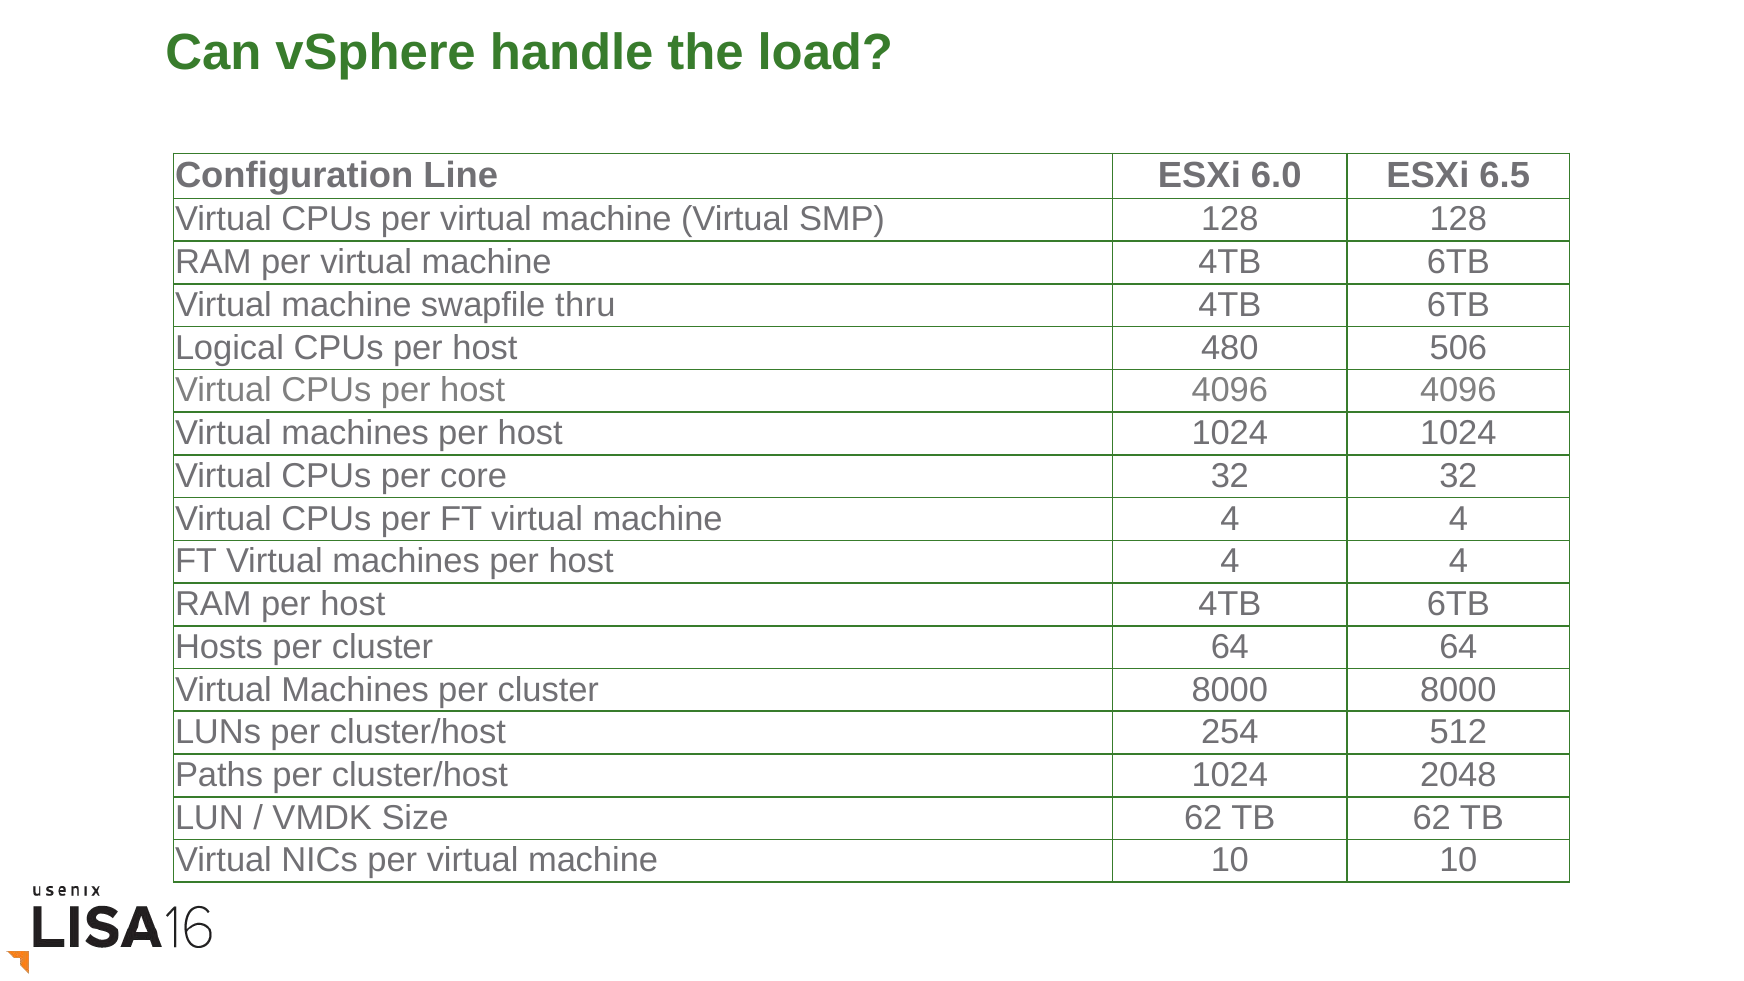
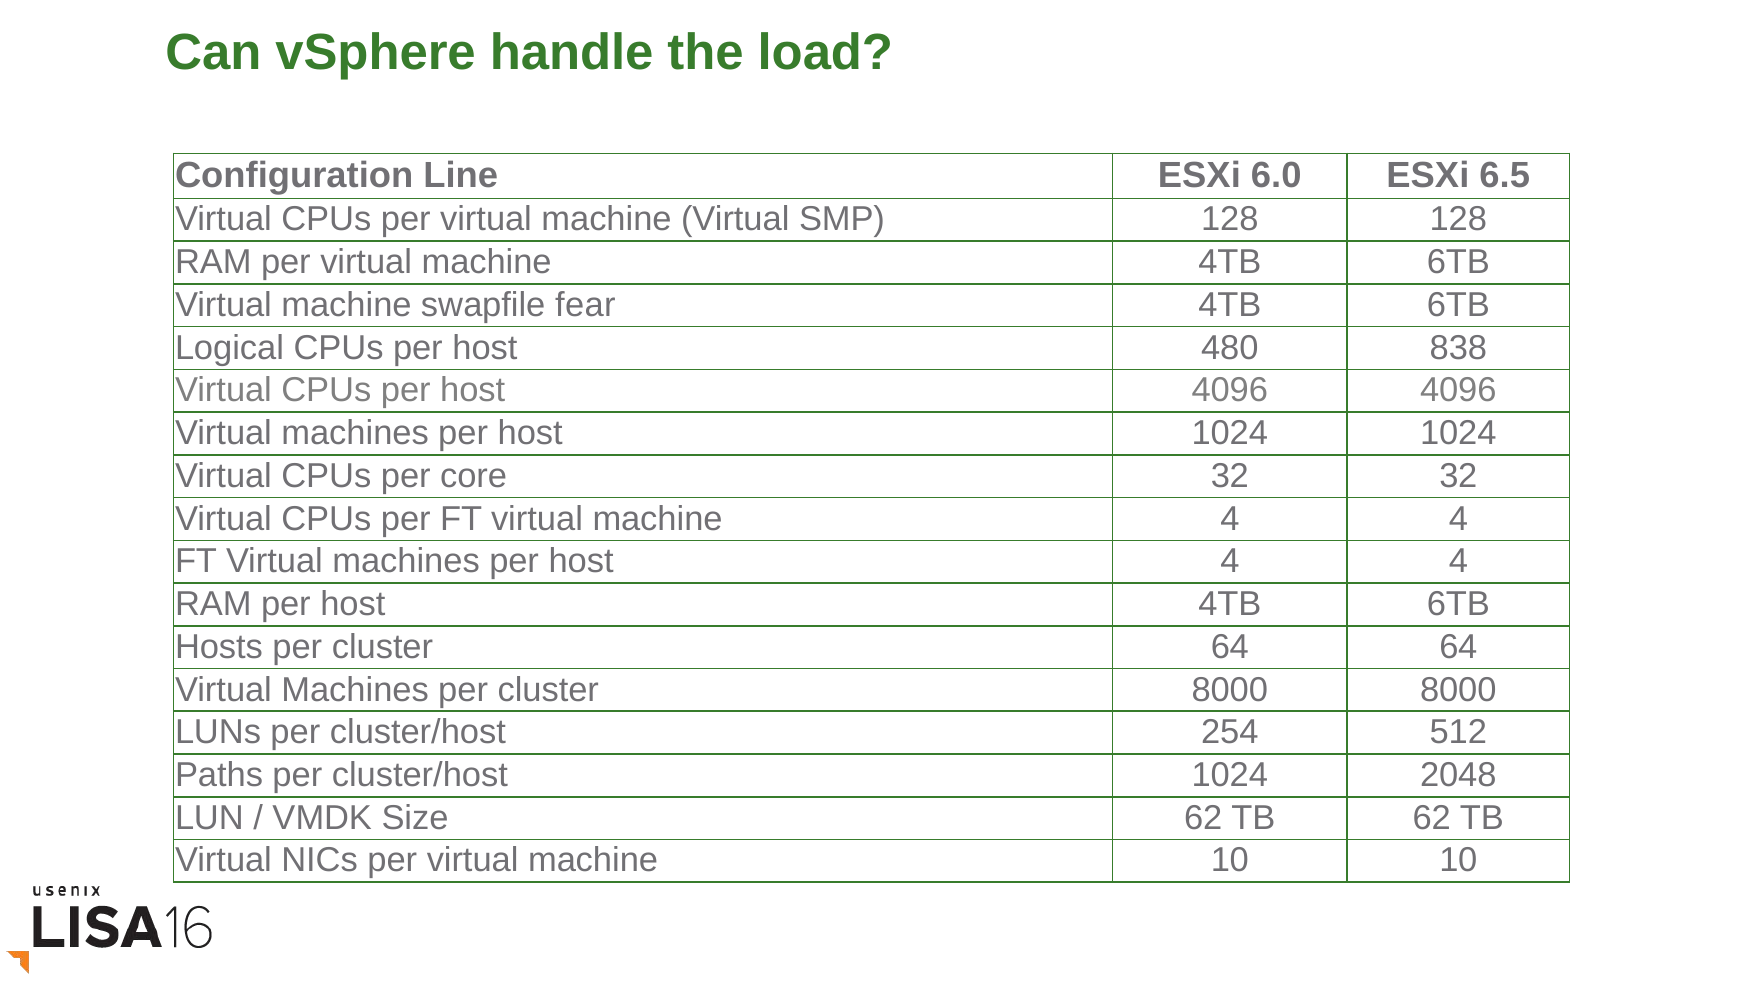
thru: thru -> fear (585, 305)
506: 506 -> 838 (1458, 348)
